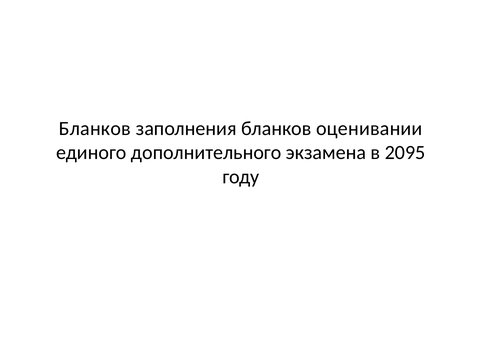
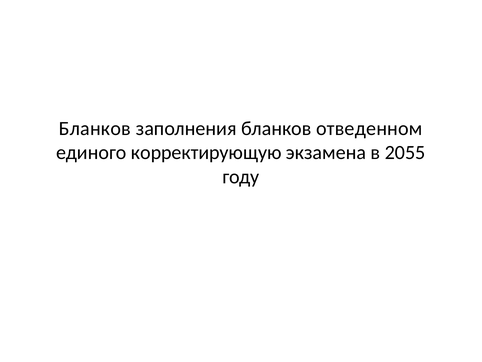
оценивании: оценивании -> отведенном (369, 128)
дополнительного: дополнительного -> корректирующую (206, 152)
2095: 2095 -> 2055 (405, 152)
